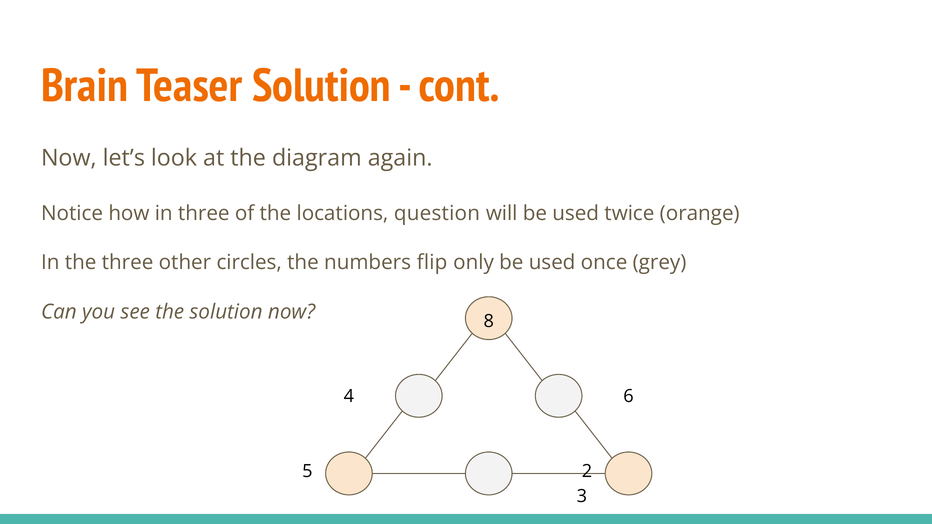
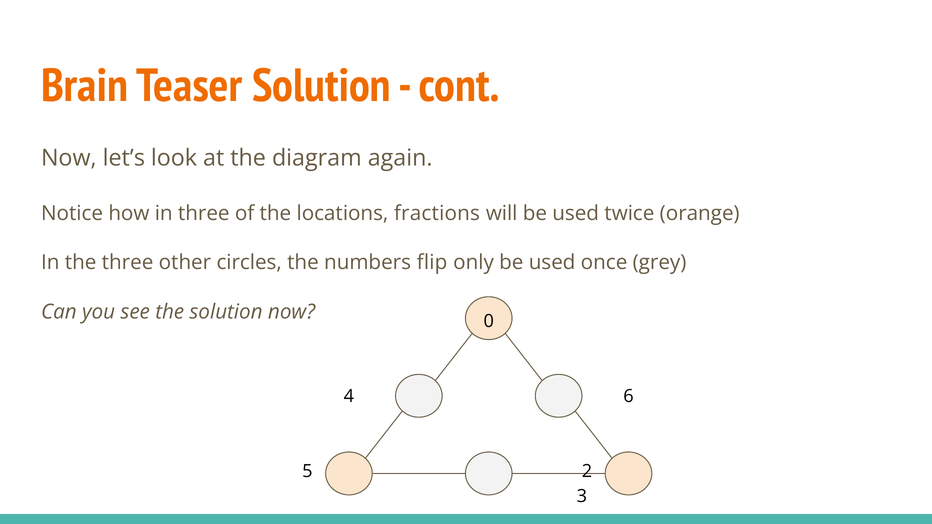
question: question -> fractions (437, 213)
8: 8 -> 0 (489, 322)
